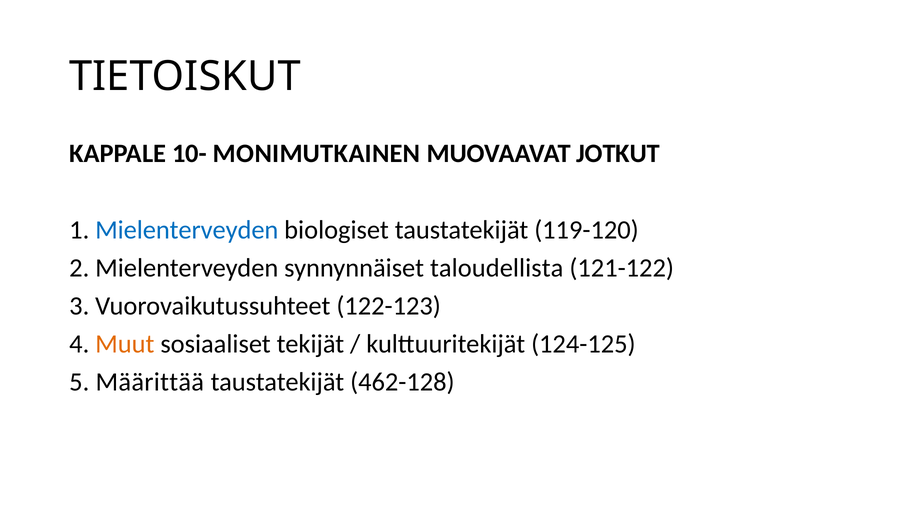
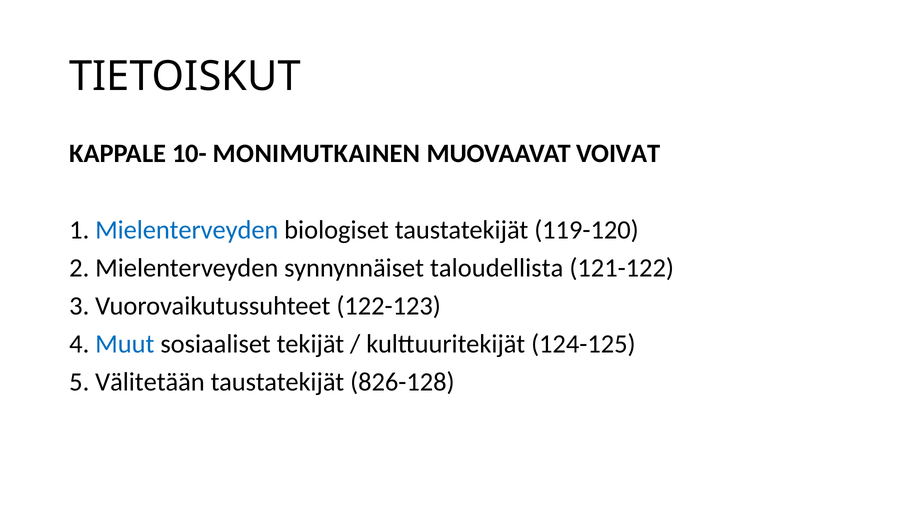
JOTKUT: JOTKUT -> VOIVAT (618, 154)
Muut colour: orange -> blue (125, 344)
Määrittää: Määrittää -> Välitetään (150, 382)
462-128: 462-128 -> 826-128 (402, 382)
